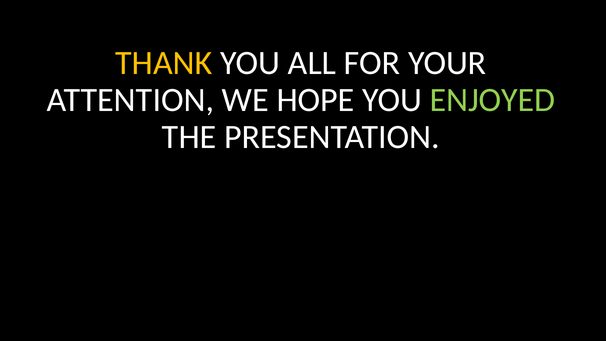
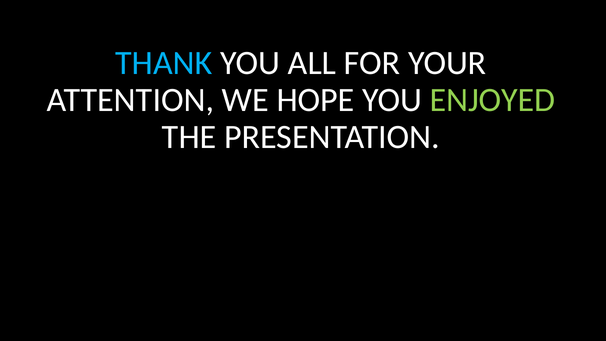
THANK colour: yellow -> light blue (164, 63)
